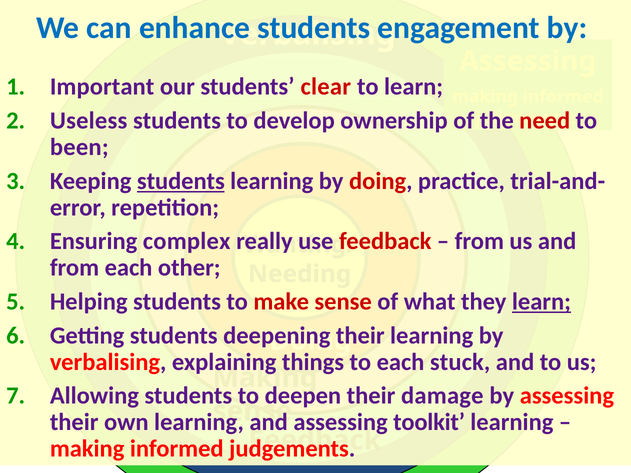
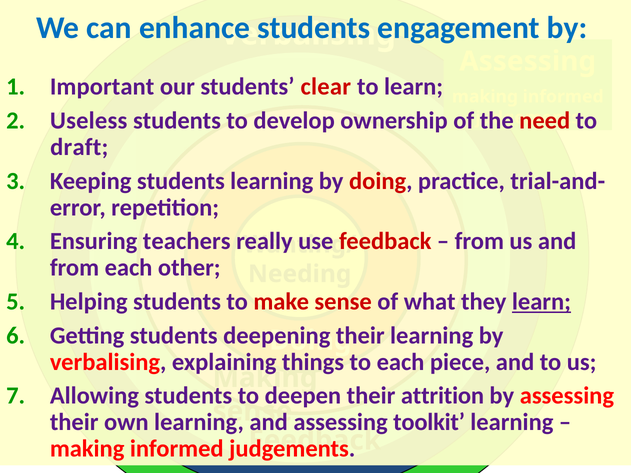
been: been -> draft (79, 147)
students underline: present -> none (181, 181)
complex: complex -> teachers (187, 241)
stuck: stuck -> piece (460, 362)
damage: damage -> attrition (443, 396)
